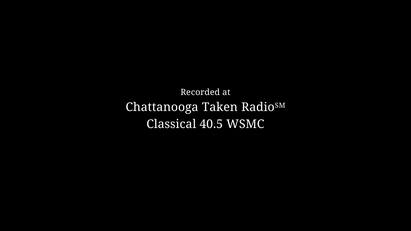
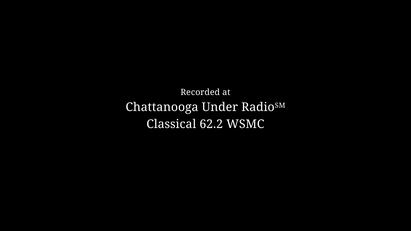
Taken: Taken -> Under (220, 107)
40.5: 40.5 -> 62.2 (211, 124)
